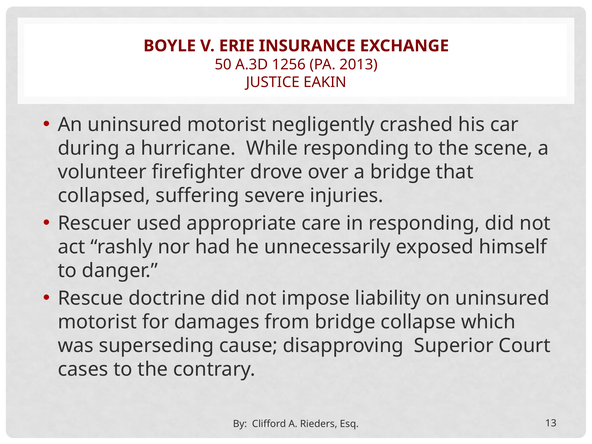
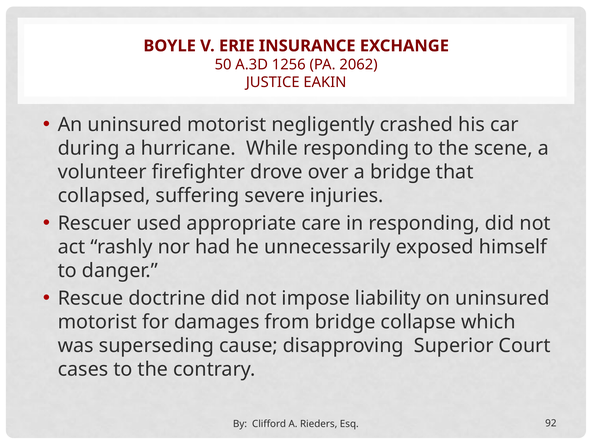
2013: 2013 -> 2062 (359, 65)
13: 13 -> 92 (551, 423)
